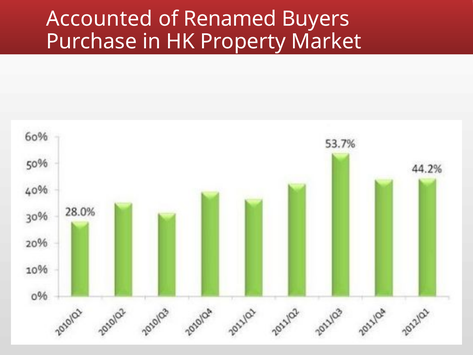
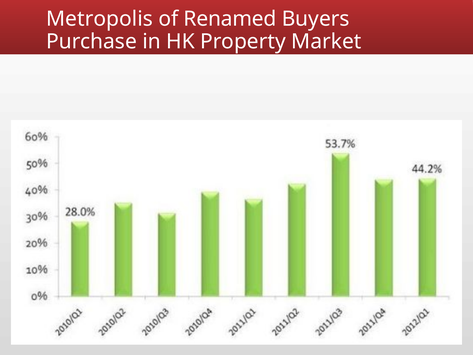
Accounted: Accounted -> Metropolis (99, 19)
